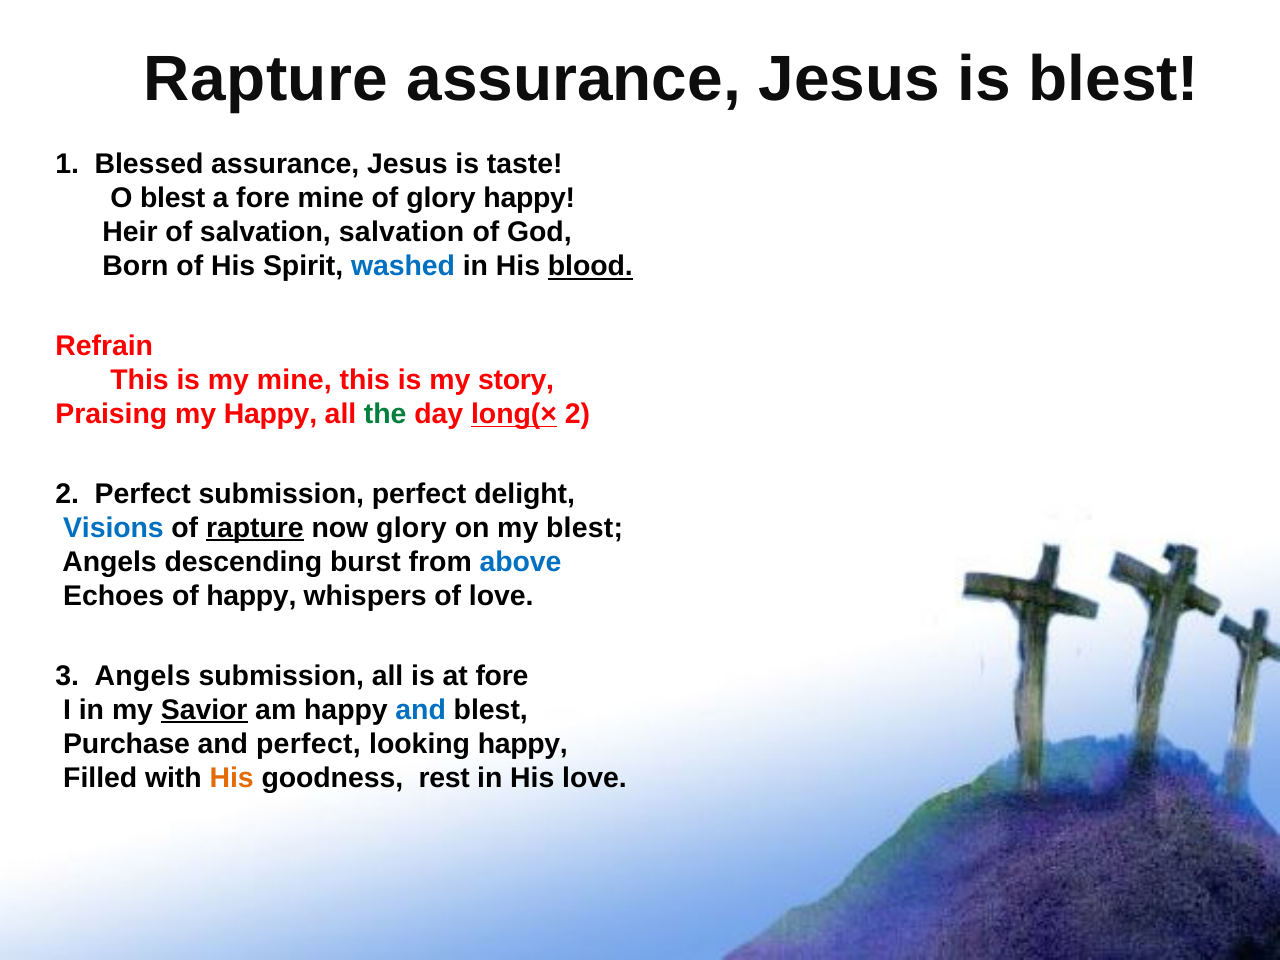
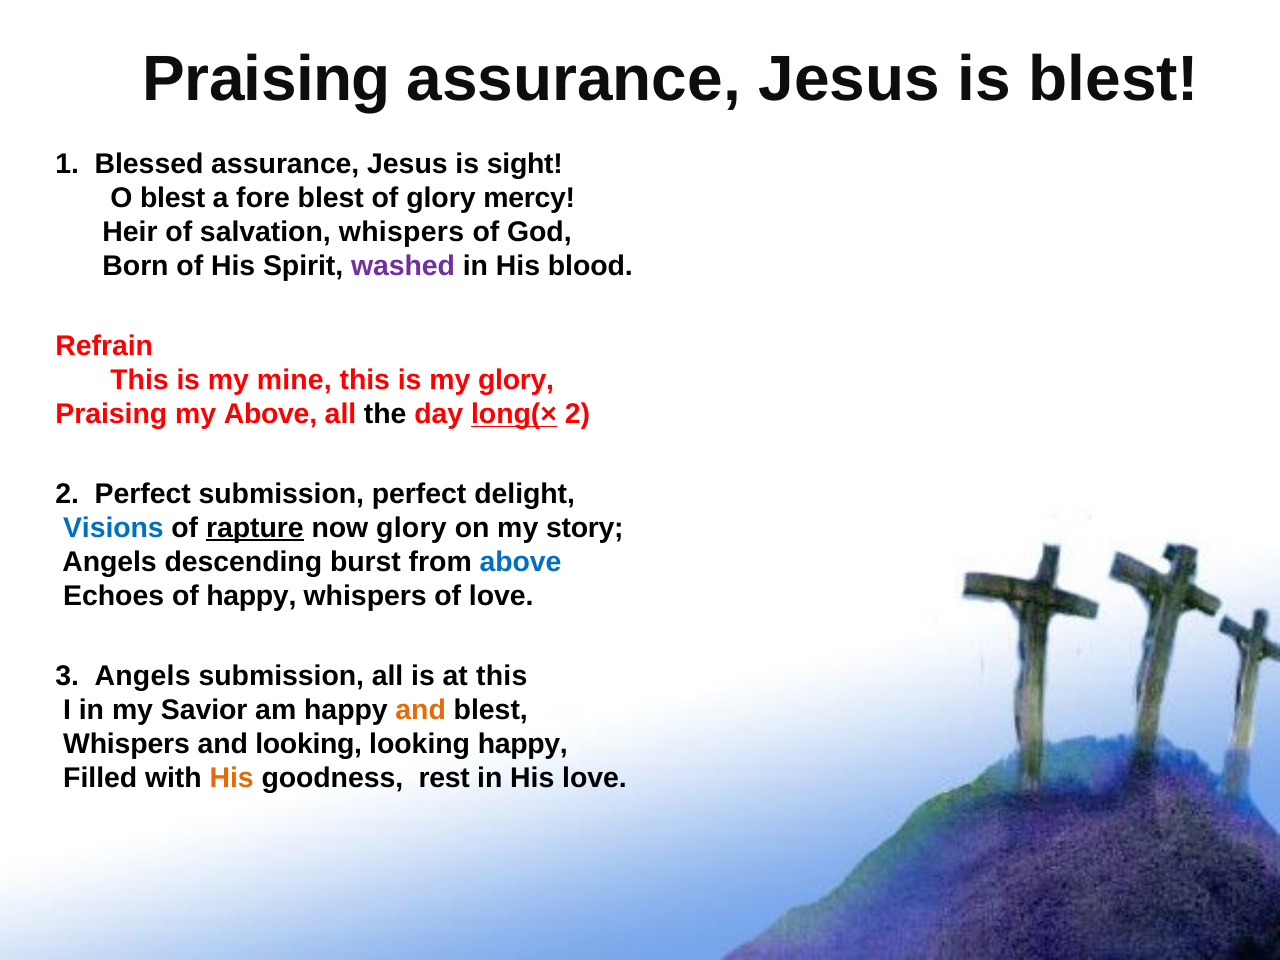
Rapture: Rapture -> Praising (267, 79)
taste: taste -> sight (525, 164)
fore mine: mine -> blest (331, 198)
glory happy: happy -> mercy (529, 198)
salvation salvation: salvation -> whispers (402, 232)
washed colour: blue -> purple (403, 266)
blood underline: present -> none (590, 266)
my story: story -> glory (516, 380)
my Happy: Happy -> Above (270, 414)
the colour: green -> black (385, 414)
my blest: blest -> story (585, 528)
at fore: fore -> this (502, 676)
Savior underline: present -> none (204, 710)
and colour: blue -> orange (421, 710)
Purchase: Purchase -> Whispers (127, 744)
and perfect: perfect -> looking (309, 744)
